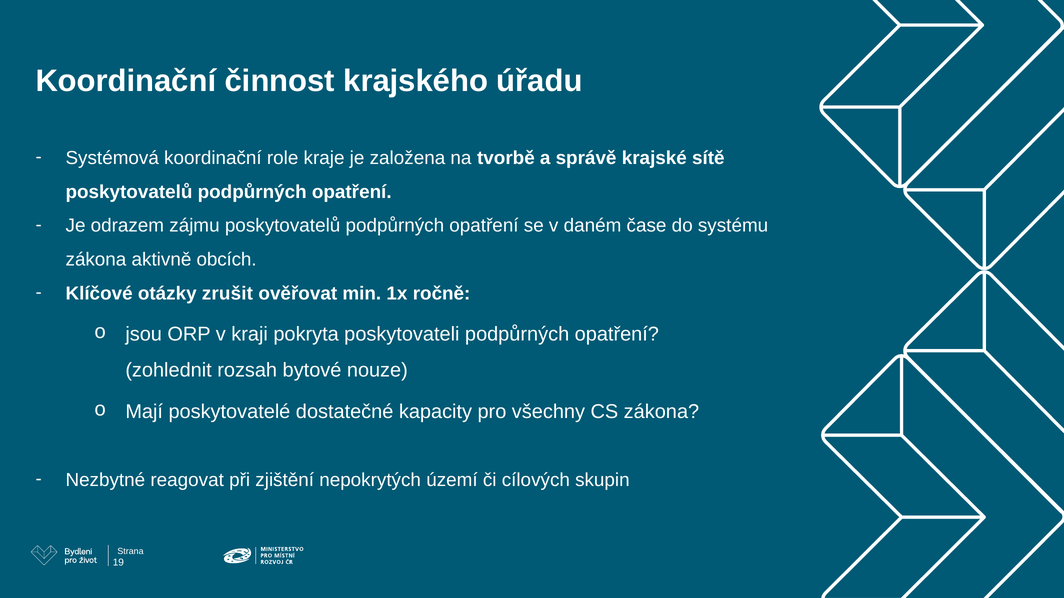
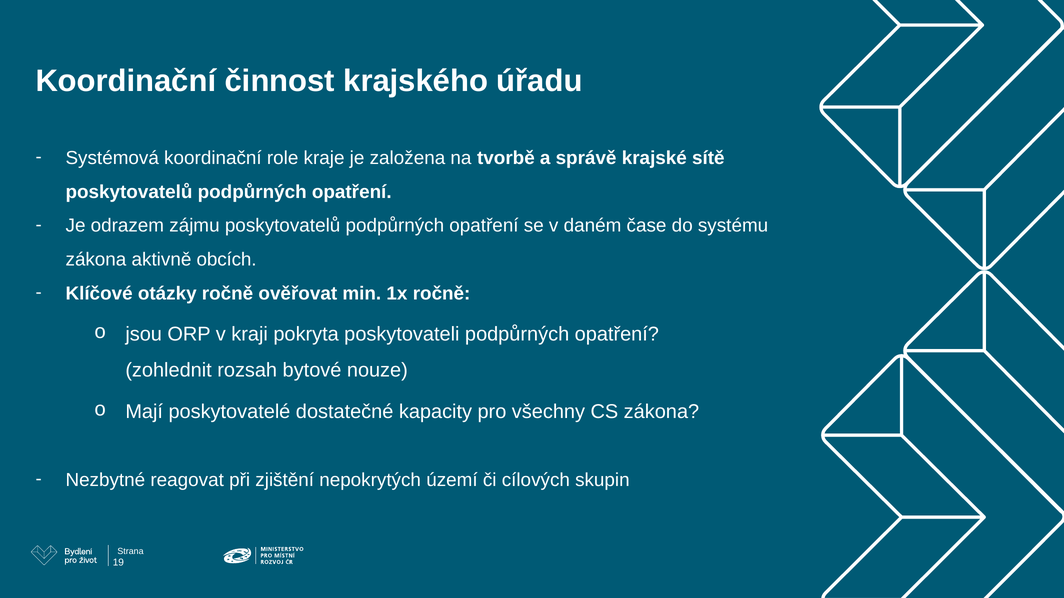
otázky zrušit: zrušit -> ročně (228, 294)
